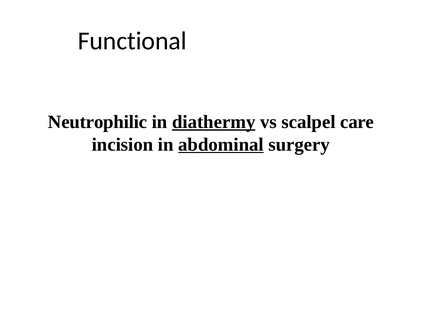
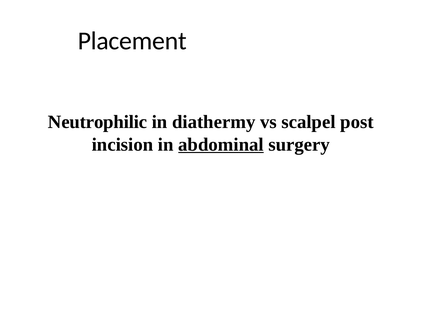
Functional: Functional -> Placement (132, 41)
diathermy underline: present -> none (214, 122)
care: care -> post (357, 122)
